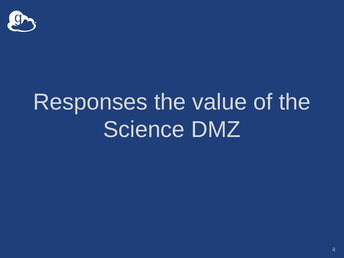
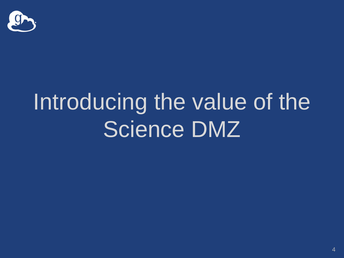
Responses: Responses -> Introducing (90, 102)
